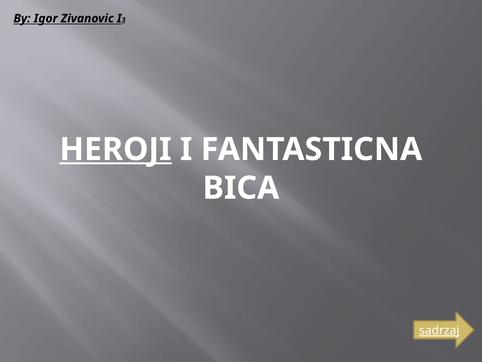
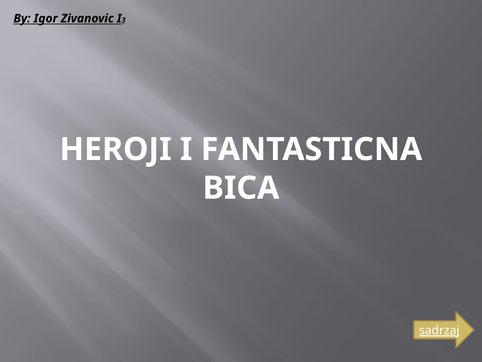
HEROJI underline: present -> none (116, 149)
